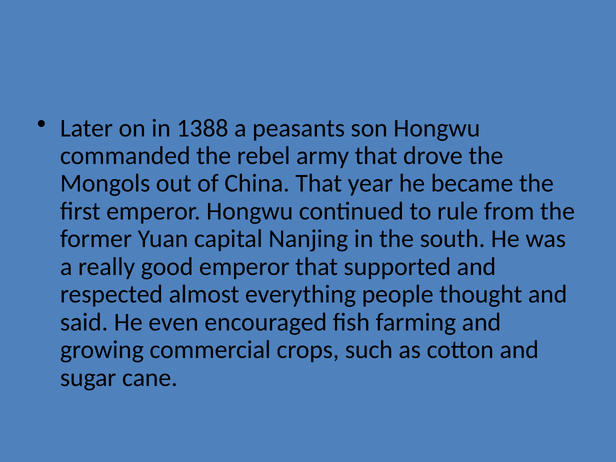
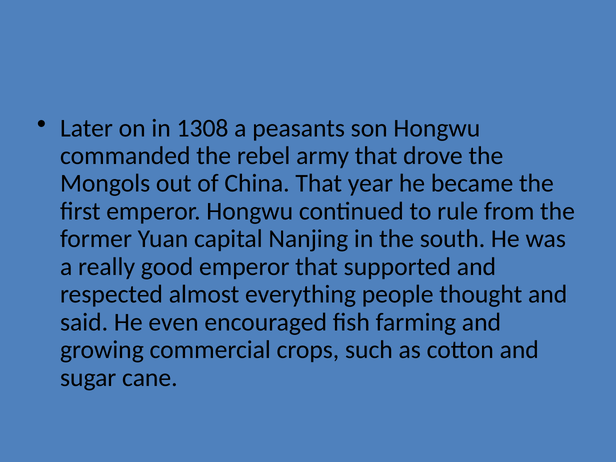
1388: 1388 -> 1308 (203, 128)
